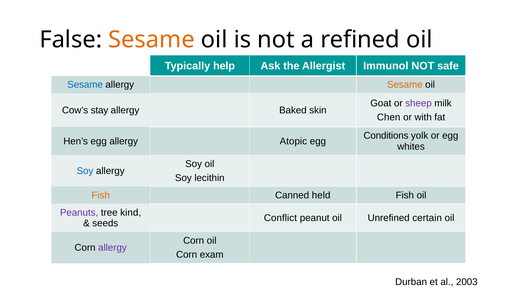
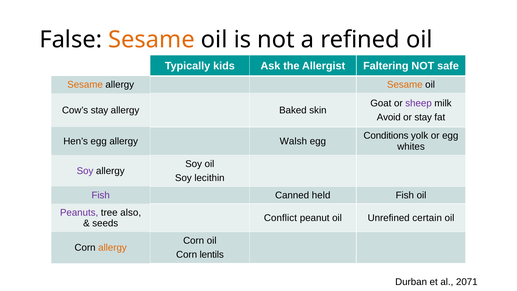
help: help -> kids (224, 66)
Immunol: Immunol -> Faltering (386, 66)
Sesame colour: blue -> orange (85, 85)
Chen: Chen -> Avoid (389, 117)
or with: with -> stay (423, 117)
Atopic: Atopic -> Walsh (293, 141)
Soy colour: blue -> purple (85, 171)
Fish colour: orange -> purple (101, 195)
kind: kind -> also (131, 212)
allergy colour: purple -> orange (112, 248)
exam: exam -> lentils (212, 255)
2003: 2003 -> 2071 (467, 282)
